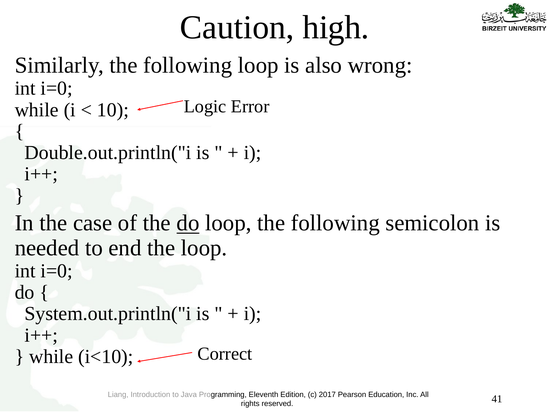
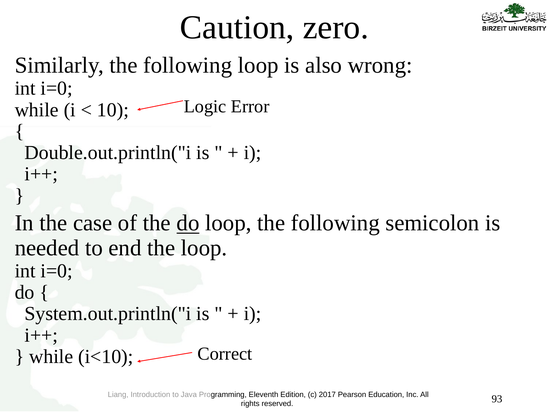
high: high -> zero (336, 28)
41: 41 -> 93 (497, 399)
